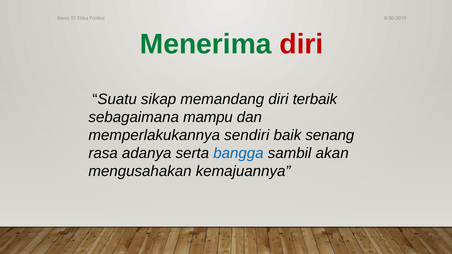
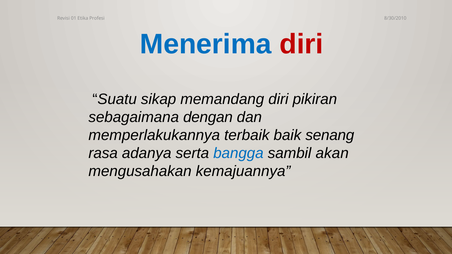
Menerima colour: green -> blue (206, 44)
terbaik: terbaik -> pikiran (315, 99)
mampu: mampu -> dengan (208, 117)
sendiri: sendiri -> terbaik (247, 135)
